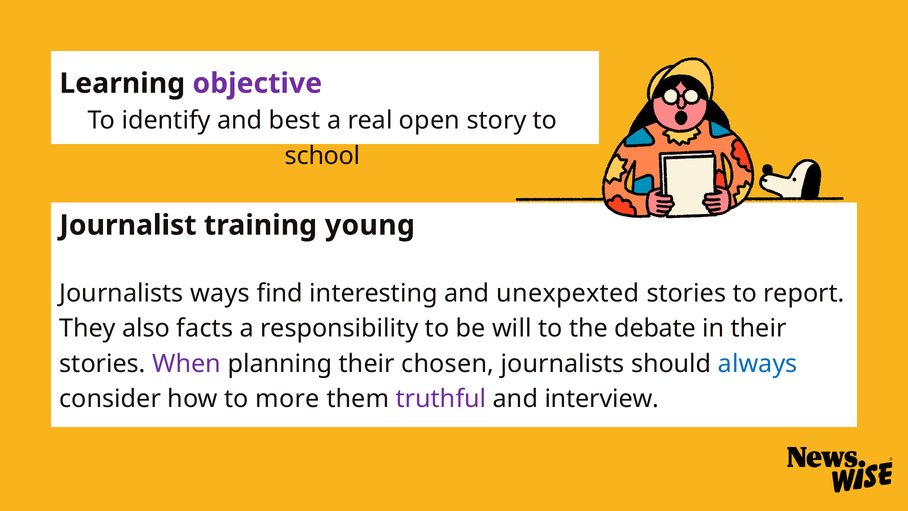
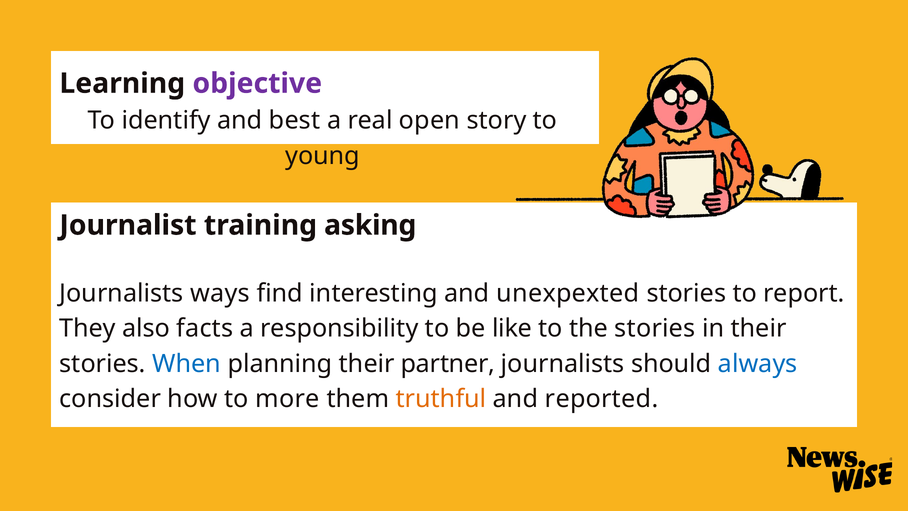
school: school -> young (323, 156)
young: young -> asking (370, 225)
will: will -> like (512, 328)
the debate: debate -> stories (655, 328)
When colour: purple -> blue (187, 364)
chosen: chosen -> partner (448, 364)
truthful colour: purple -> orange (441, 399)
interview: interview -> reported (602, 399)
